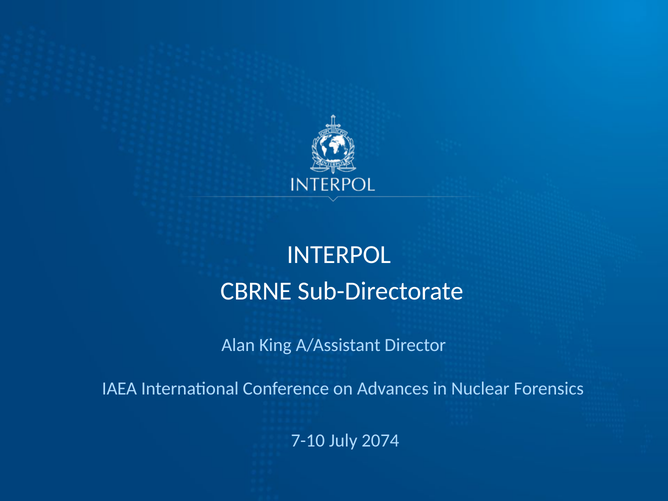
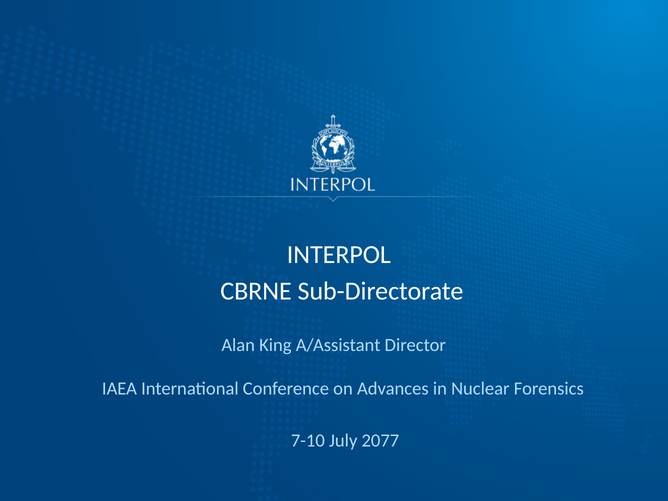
2074: 2074 -> 2077 (380, 441)
